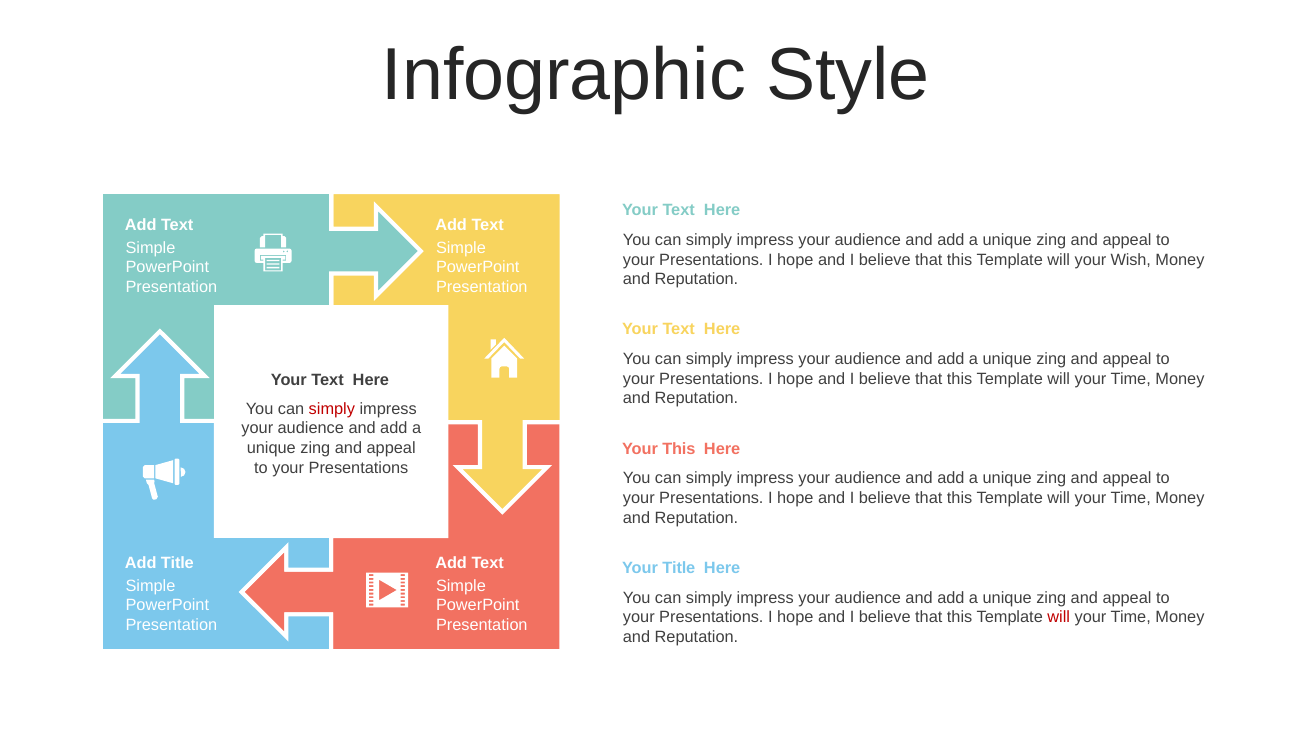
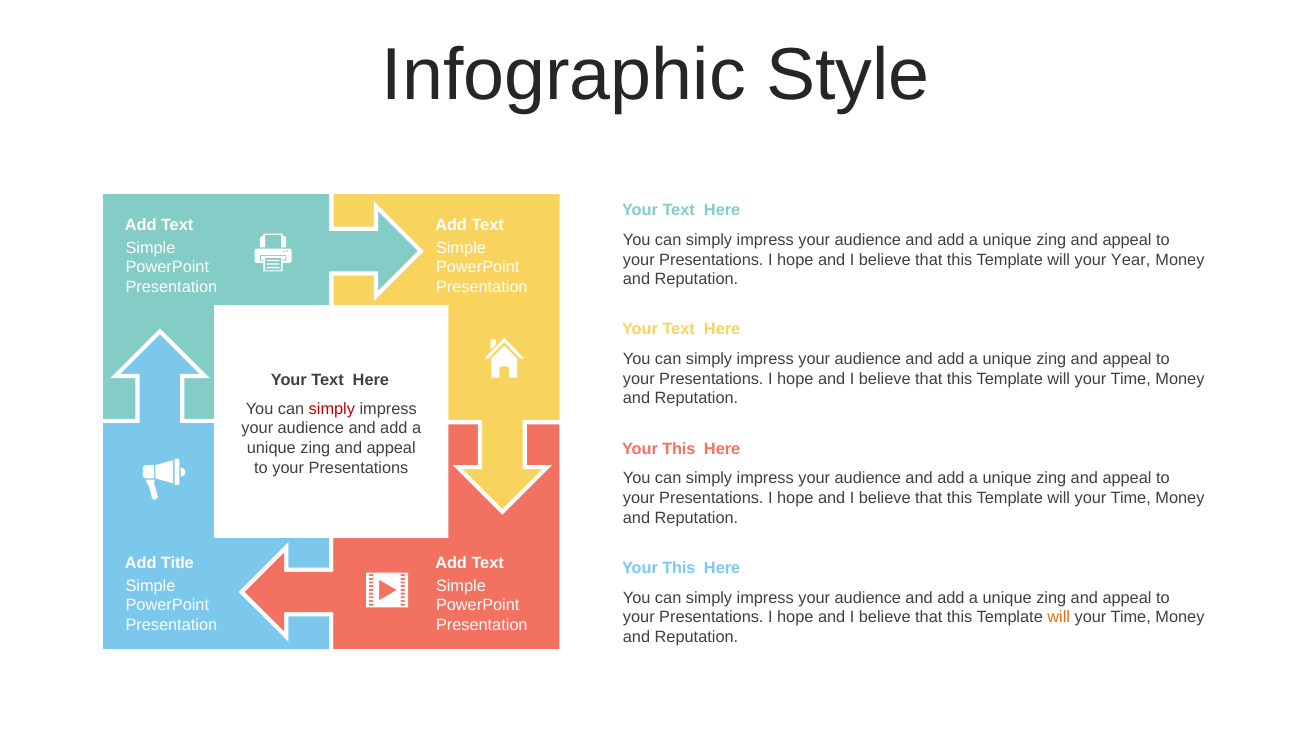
Wish: Wish -> Year (1131, 260)
Title: Title -> This (679, 568)
will colour: red -> orange (1059, 618)
